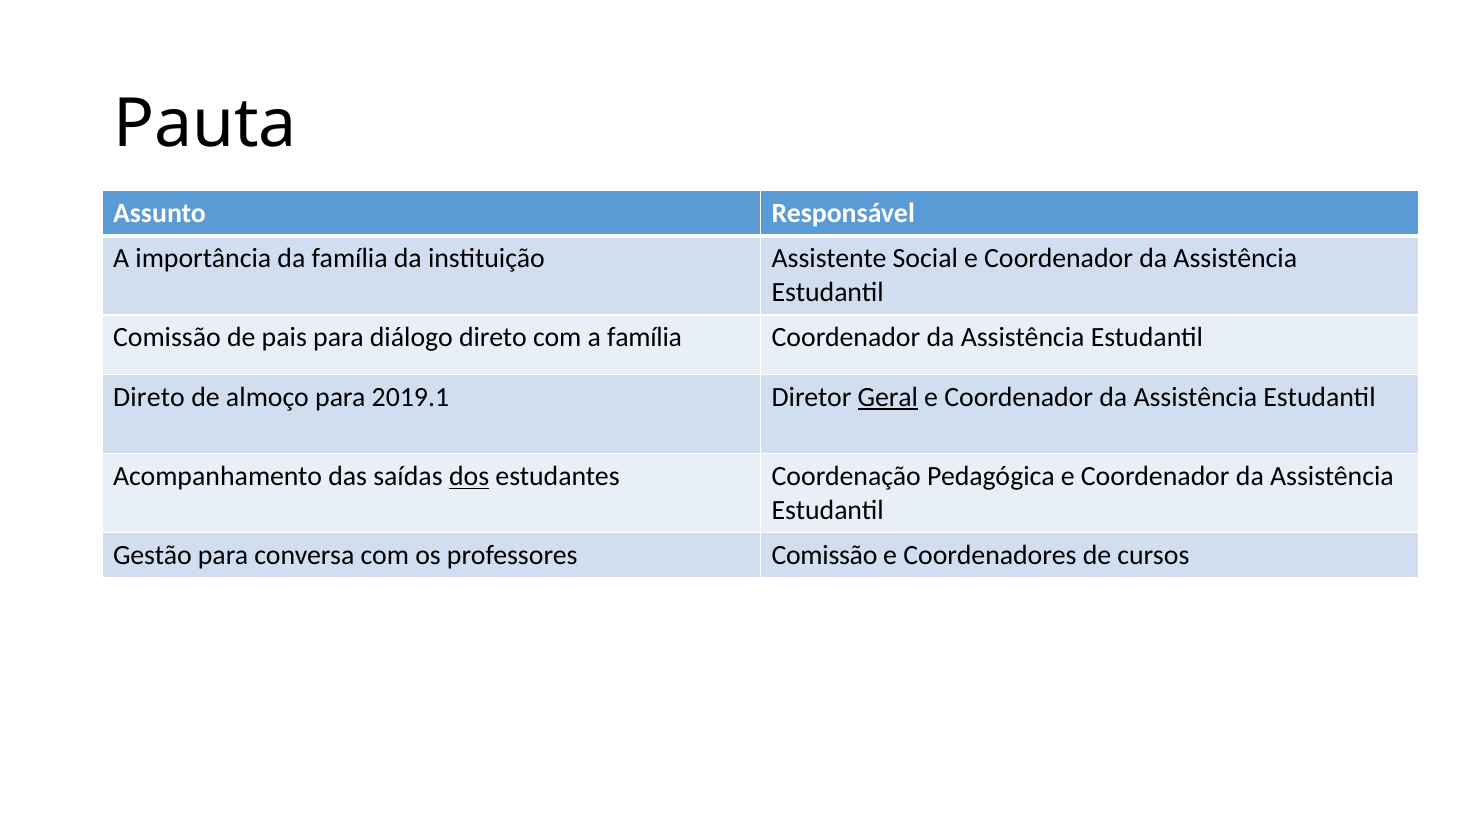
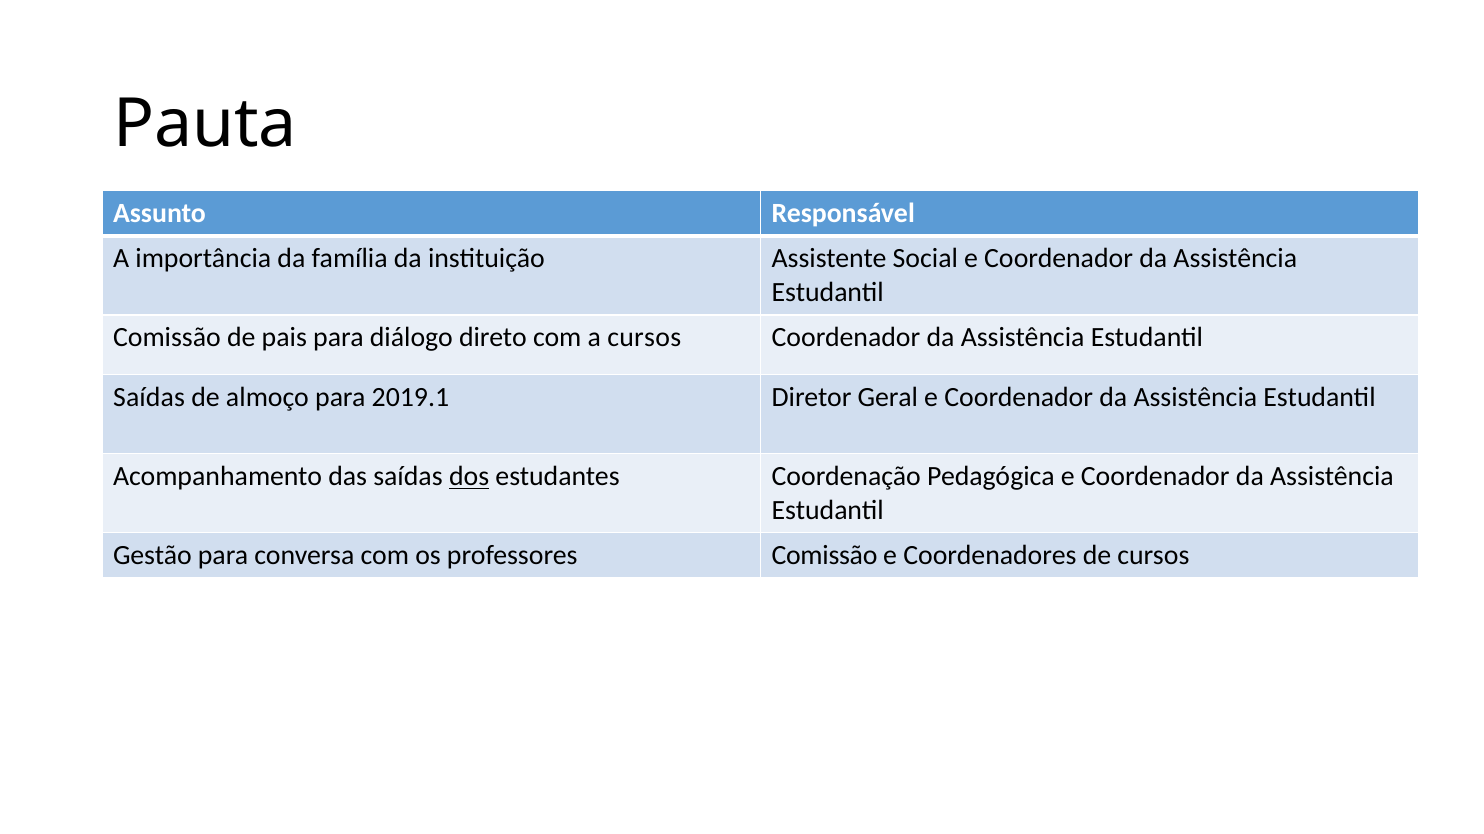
a família: família -> cursos (644, 338)
Direto: Direto -> Saídas (149, 398)
Geral underline: present -> none (888, 398)
